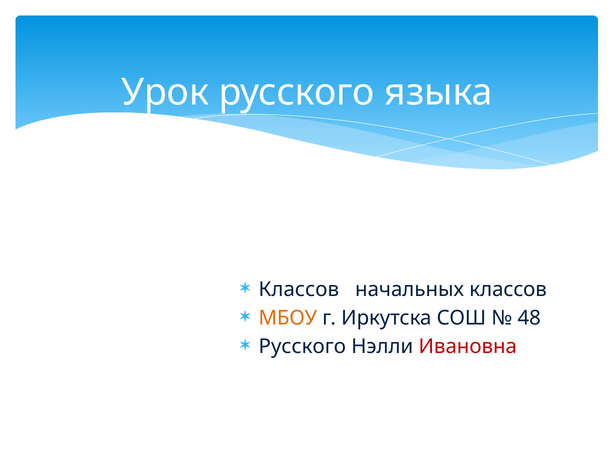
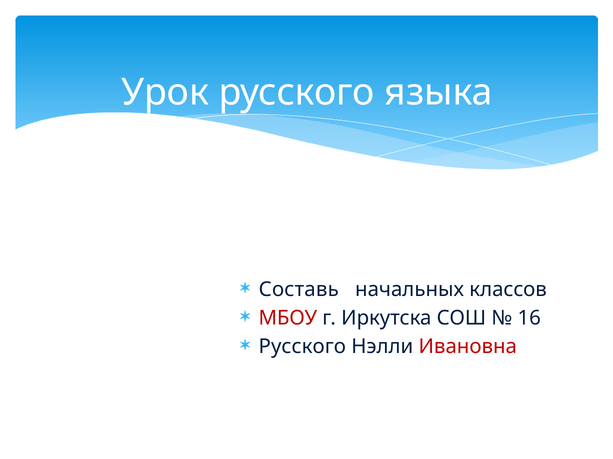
Классов: Классов -> Составь (299, 290)
МБОУ colour: orange -> red (288, 319)
48: 48 -> 16 (529, 319)
